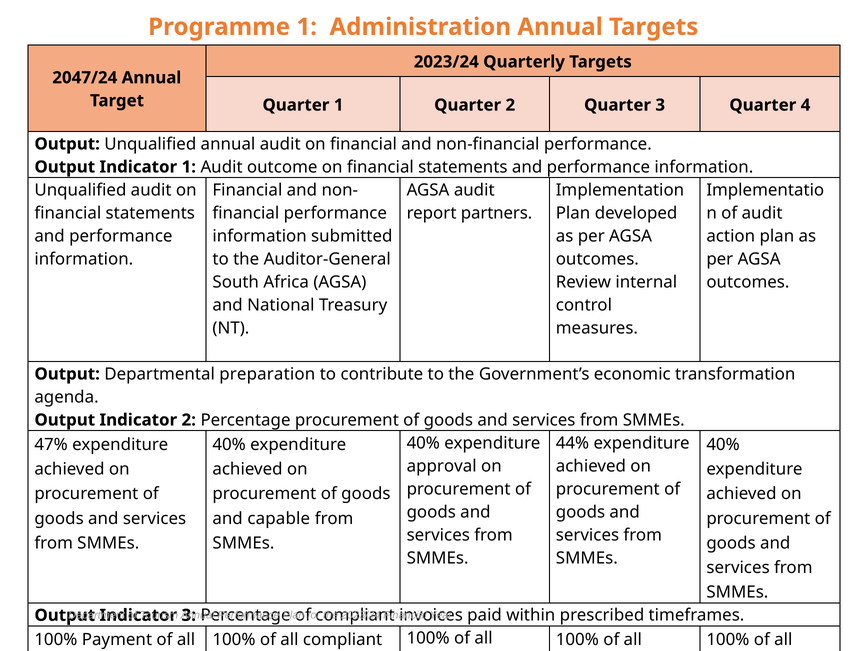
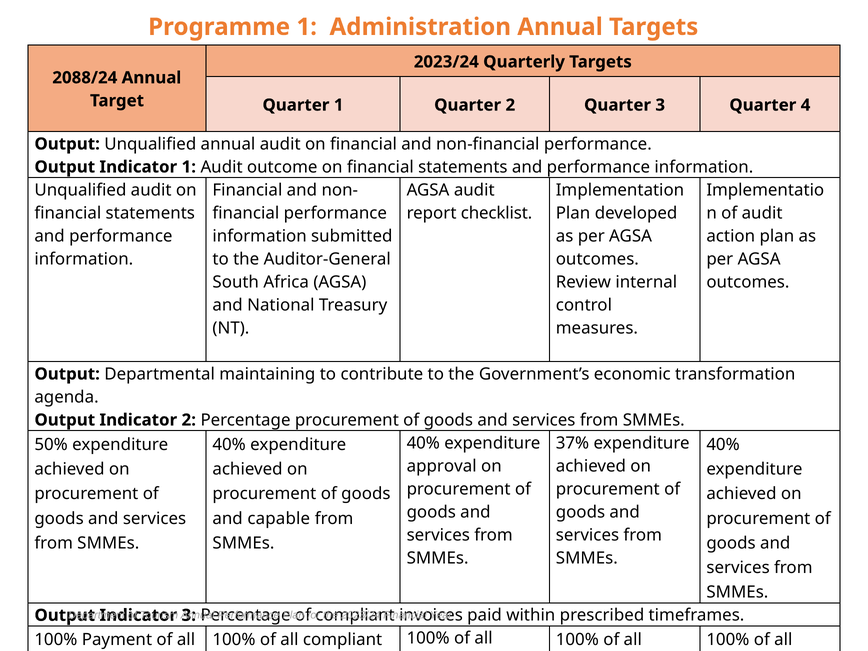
2047/24: 2047/24 -> 2088/24 (85, 78)
partners: partners -> checklist (497, 213)
preparation: preparation -> maintaining (267, 374)
44%: 44% -> 37% (573, 443)
47%: 47% -> 50% (51, 445)
